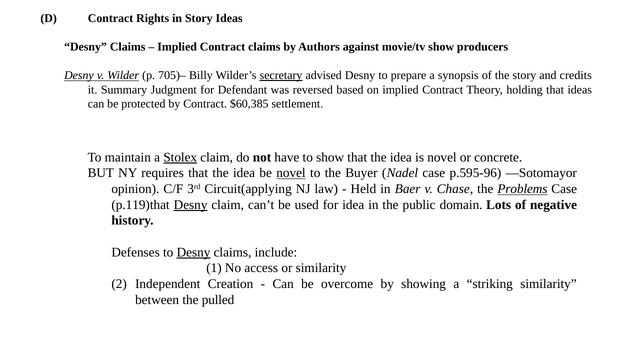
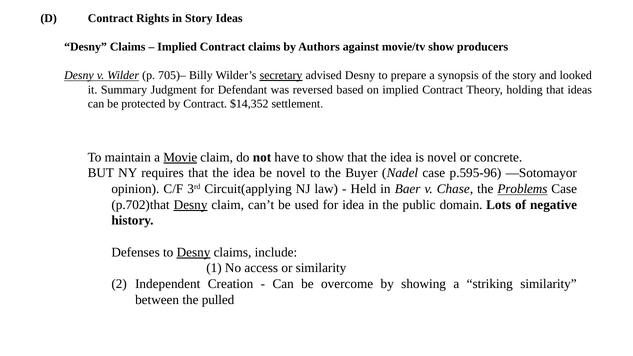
credits: credits -> looked (576, 75)
$60,385: $60,385 -> $14,352 (249, 104)
Stolex: Stolex -> Movie (180, 157)
novel underline: present -> none (291, 173)
p.119)that: p.119)that -> p.702)that (141, 205)
